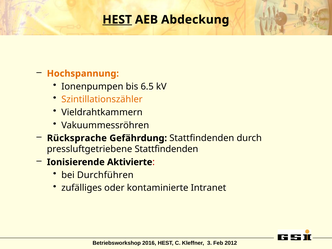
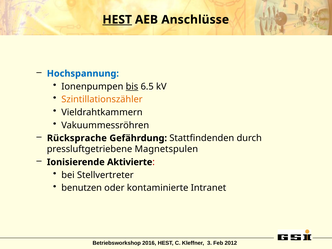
Abdeckung: Abdeckung -> Anschlüsse (195, 20)
Hochspannung colour: orange -> blue (83, 74)
bis underline: none -> present (132, 86)
pressluftgetriebene Stattfindenden: Stattfindenden -> Magnetspulen (166, 149)
Durchführen: Durchführen -> Stellvertreter (105, 175)
zufälliges: zufälliges -> benutzen (82, 188)
